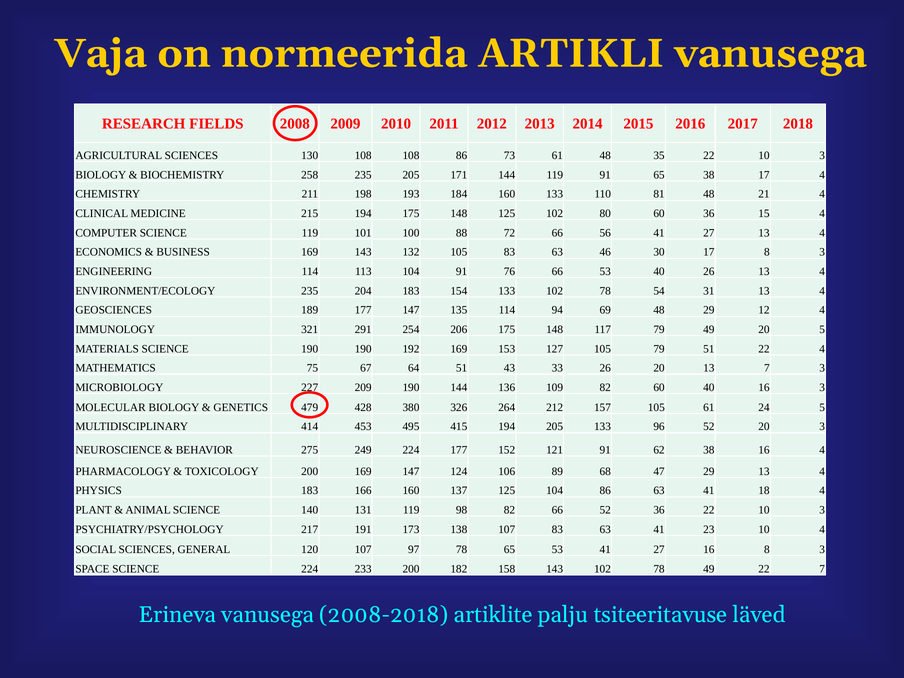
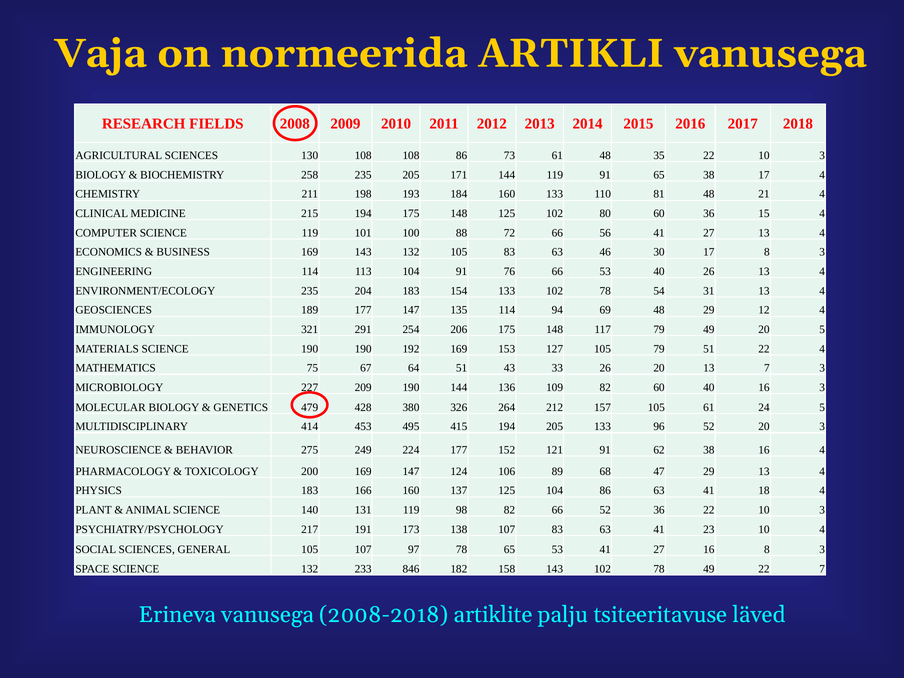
GENERAL 120: 120 -> 105 (310, 550)
SCIENCE 224: 224 -> 132 (310, 569)
233 200: 200 -> 846 (411, 569)
